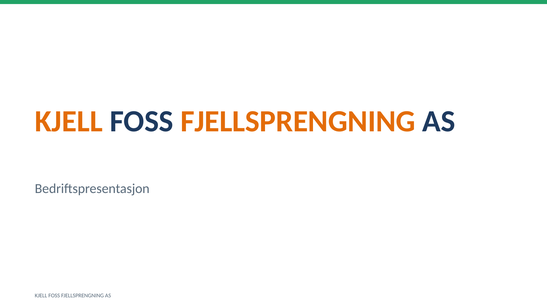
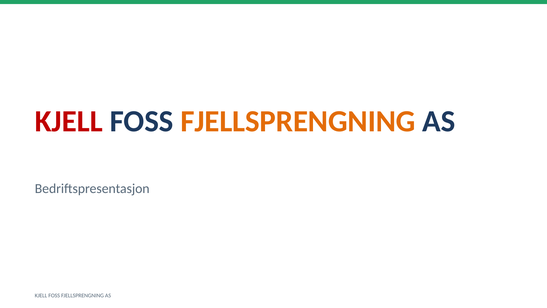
KJELL colour: orange -> red (69, 121)
